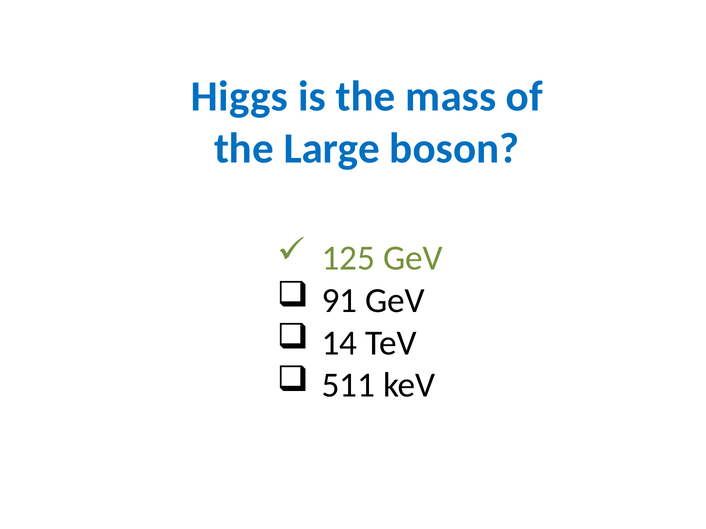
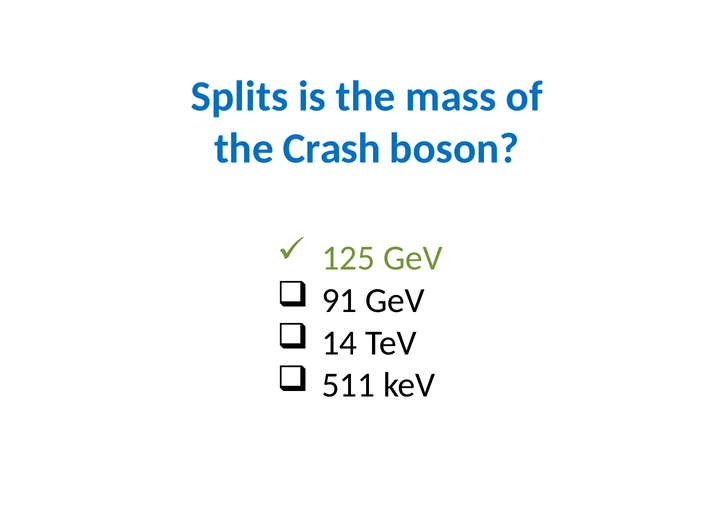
Higgs: Higgs -> Splits (239, 97)
Large: Large -> Crash (332, 148)
